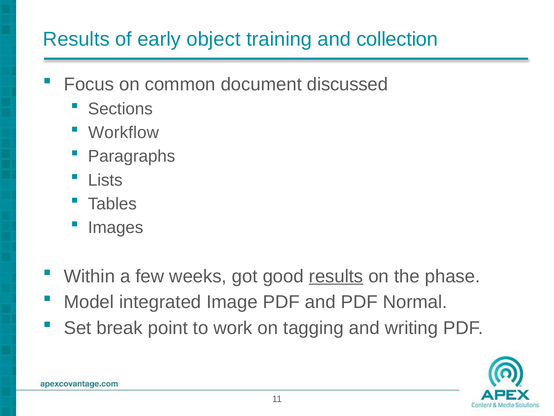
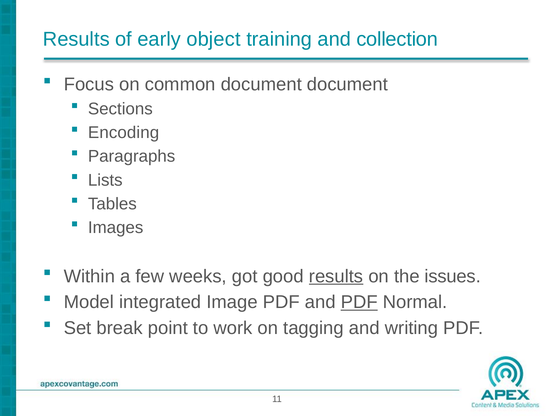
document discussed: discussed -> document (347, 84)
Workflow: Workflow -> Encoding (124, 133)
phase: phase -> issues (453, 276)
PDF underline: none -> present (359, 302)
